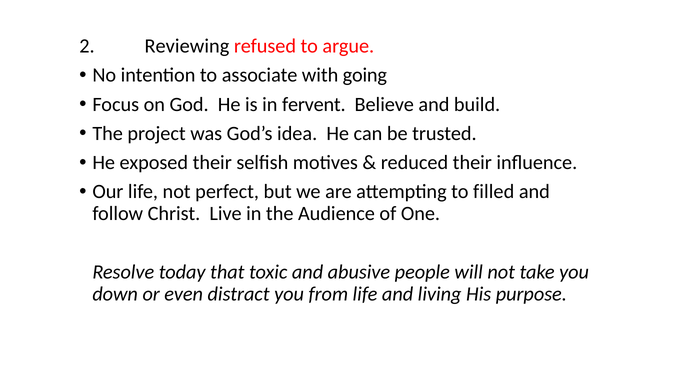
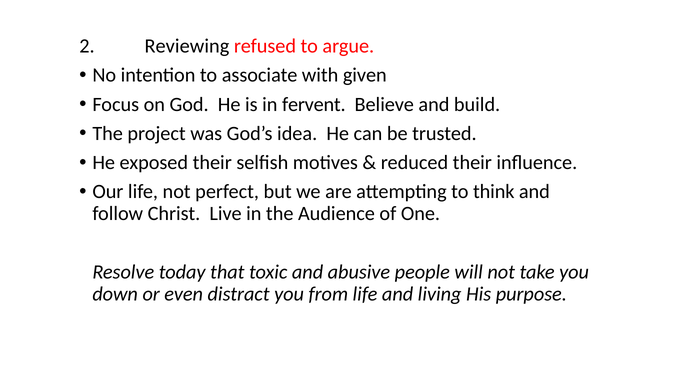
going: going -> given (365, 75)
filled: filled -> think (494, 192)
